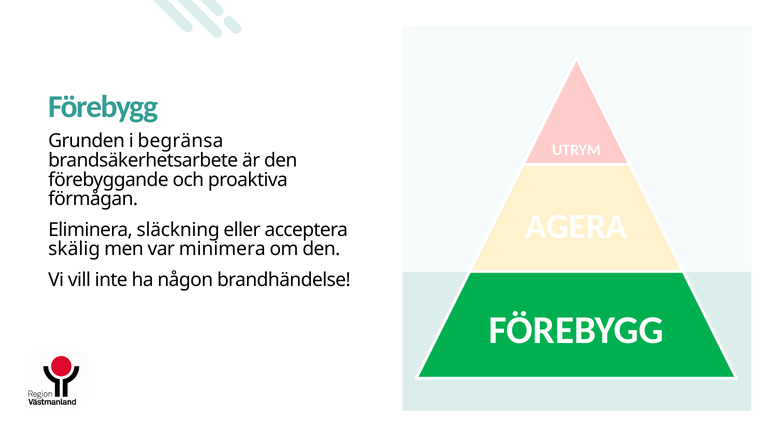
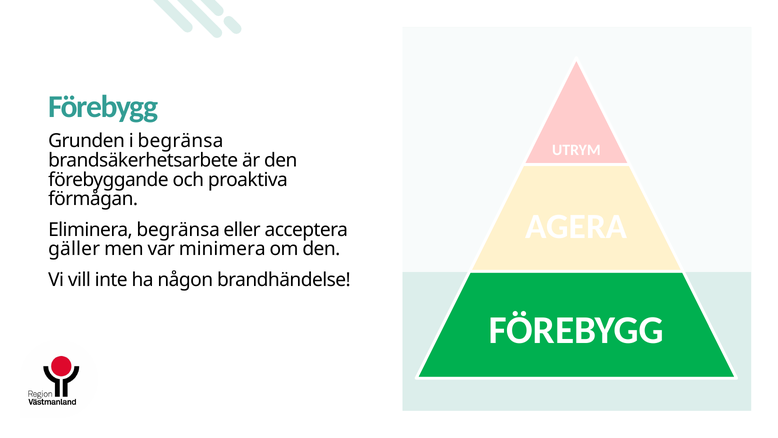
Eliminera släckning: släckning -> begränsa (178, 230)
skälig: skälig -> gäller (74, 249)
